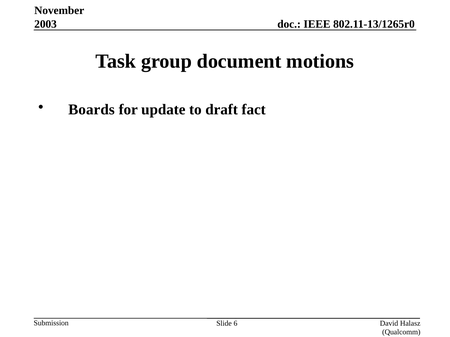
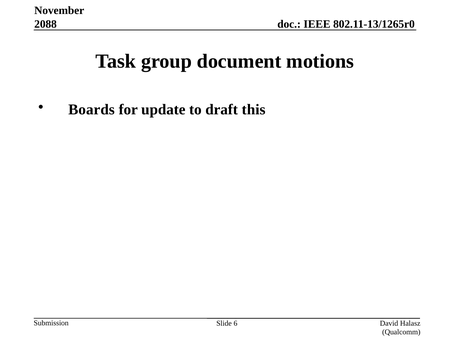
2003: 2003 -> 2088 (46, 24)
fact: fact -> this (254, 110)
